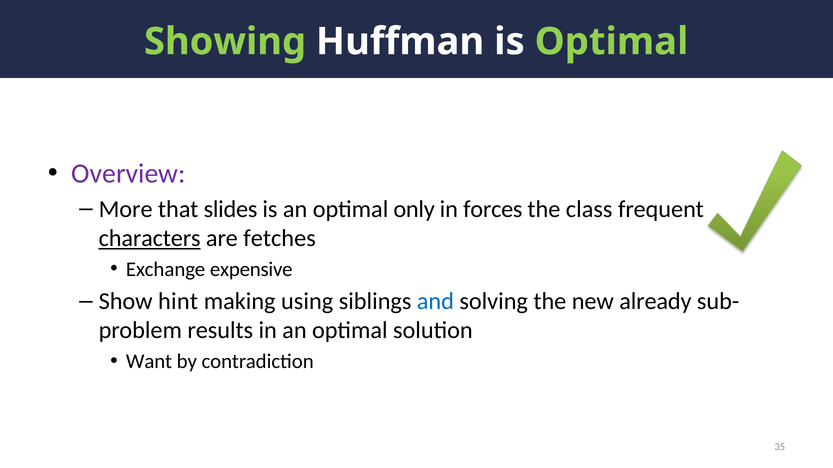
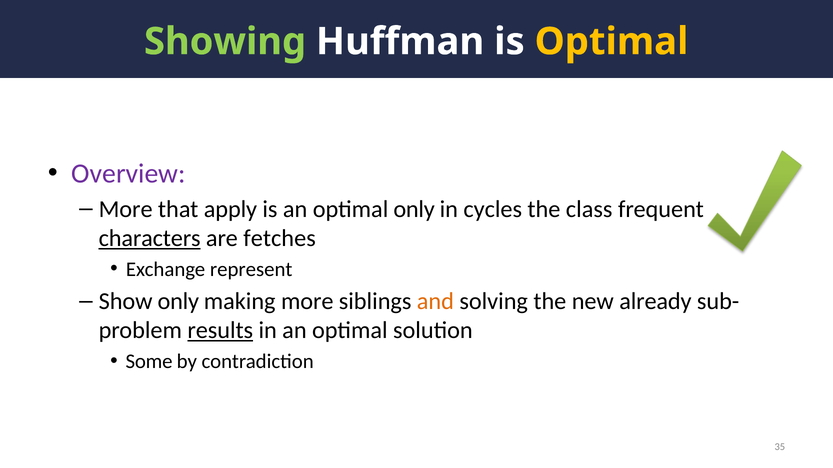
Optimal colour: light green -> yellow (611, 42)
slides: slides -> apply (230, 209)
forces: forces -> cycles (493, 209)
expensive: expensive -> represent (251, 270)
Show hint: hint -> only (178, 302)
making using: using -> more (307, 302)
and colour: blue -> orange (435, 302)
results underline: none -> present (220, 331)
Want: Want -> Some (149, 362)
